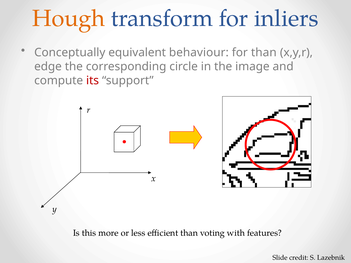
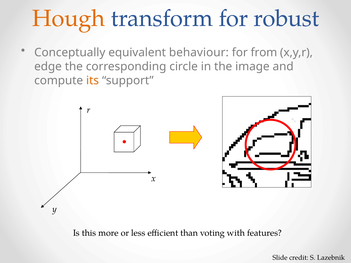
inliers: inliers -> robust (286, 18)
for than: than -> from (264, 52)
its colour: red -> orange (93, 81)
